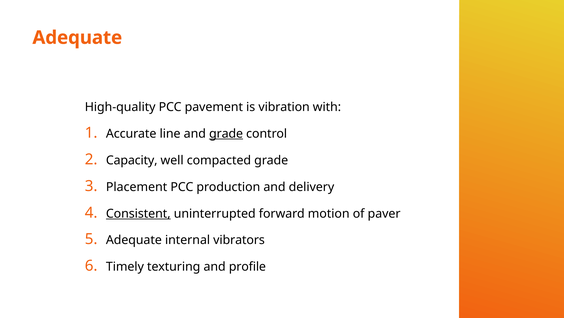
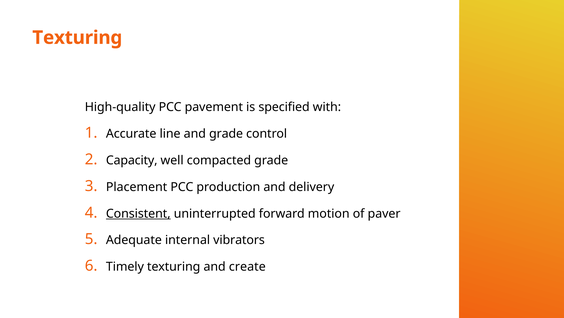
Adequate: Adequate -> Texturing (77, 38)
vibration: vibration -> specified (284, 107)
grade underline: present -> none (226, 133)
profile: profile -> create (247, 266)
